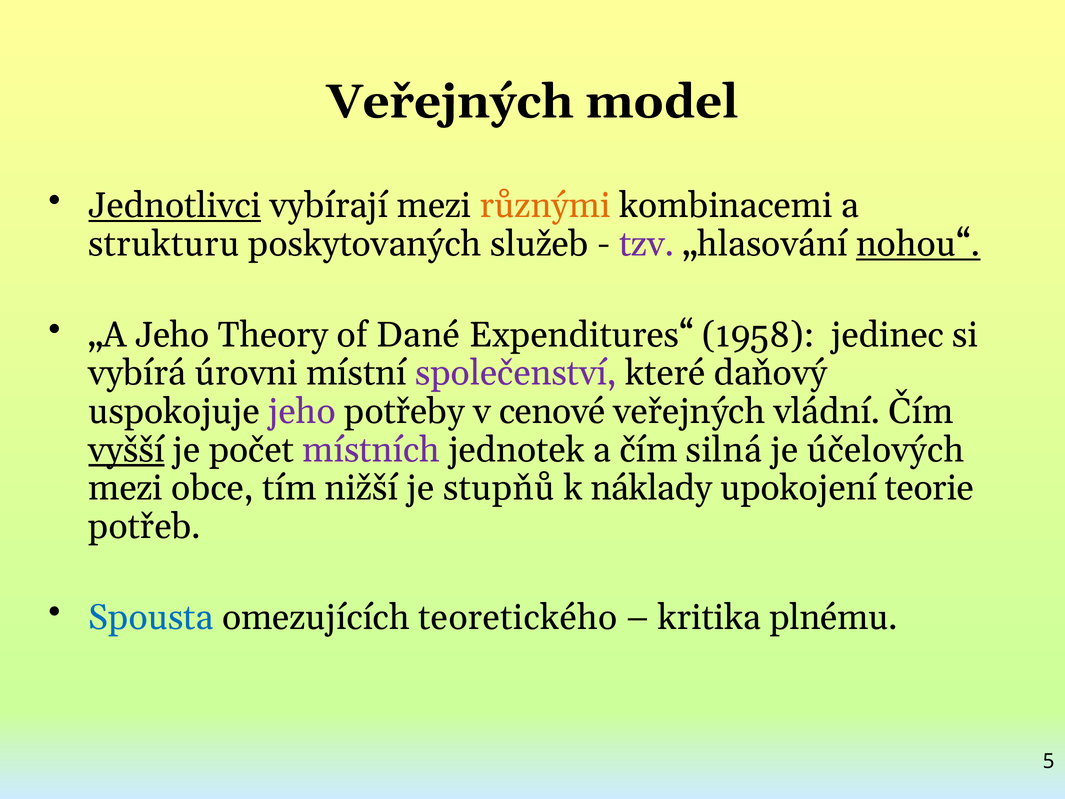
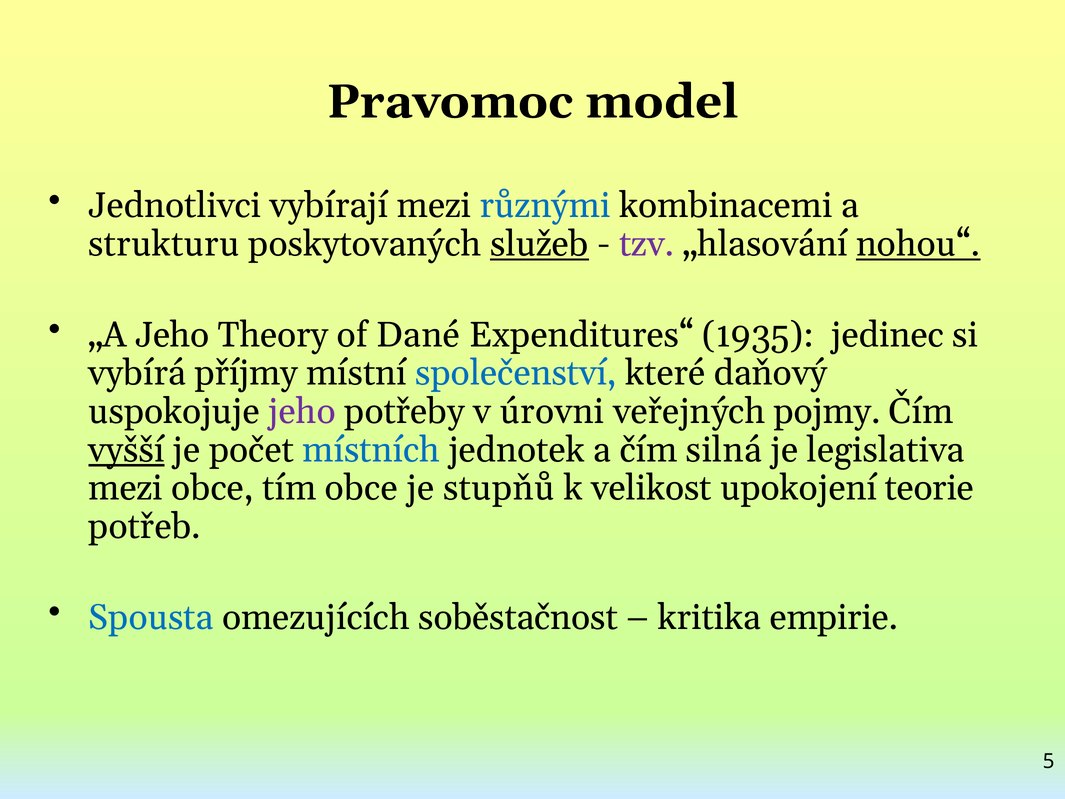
Veřejných: Veřejných -> Pravomoc (450, 102)
Jednotlivci underline: present -> none (175, 206)
různými colour: orange -> blue (545, 206)
služeb underline: none -> present (540, 244)
1958: 1958 -> 1935 (758, 335)
úrovni: úrovni -> příjmy (246, 373)
společenství colour: purple -> blue (516, 373)
cenové: cenové -> úrovni (552, 411)
vládní: vládní -> pojmy (827, 411)
místních colour: purple -> blue (371, 450)
účelových: účelových -> legislativa (886, 450)
tím nižší: nižší -> obce (361, 488)
náklady: náklady -> velikost (652, 488)
teoretického: teoretického -> soběstačnost (518, 617)
plnému: plnému -> empirie (834, 617)
